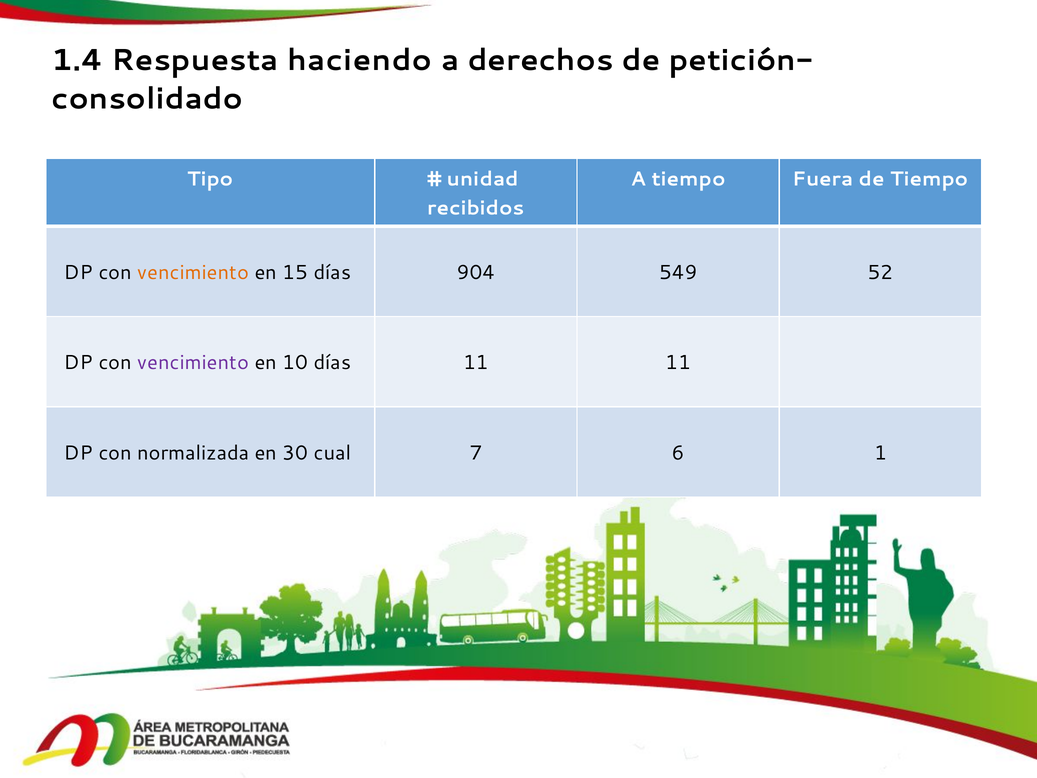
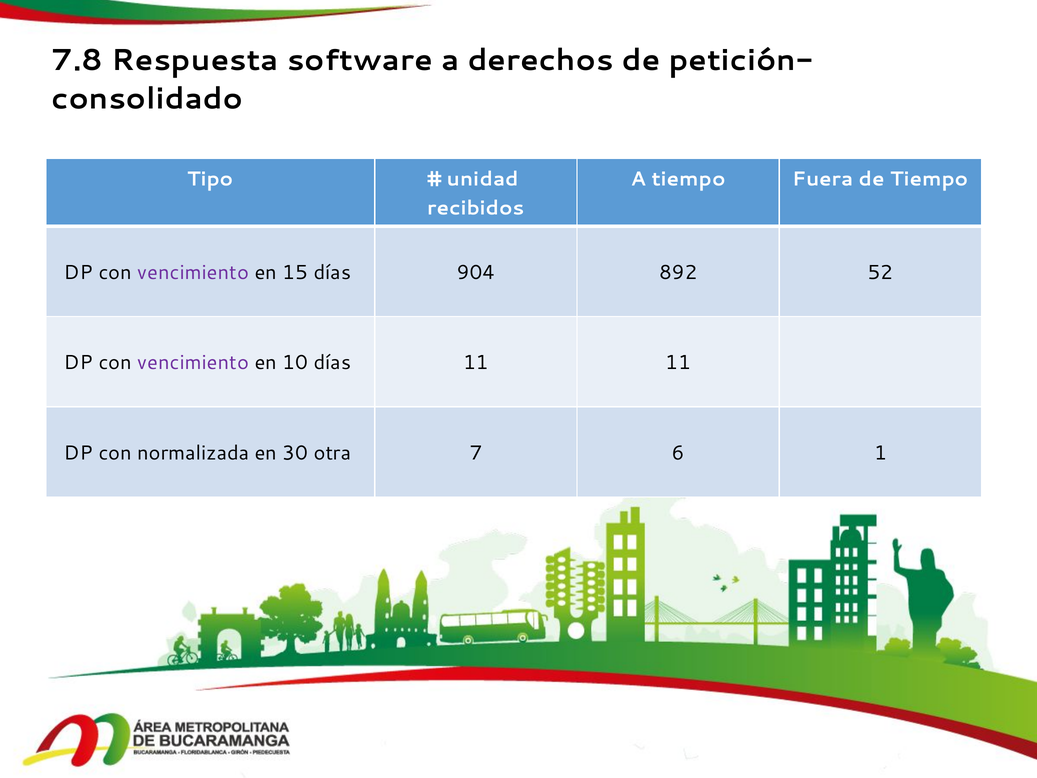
1.4: 1.4 -> 7.8 (77, 60)
haciendo: haciendo -> software (360, 60)
vencimiento colour: orange -> purple (193, 272)
549: 549 -> 892 (678, 272)
cual: cual -> otra (332, 453)
